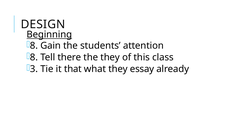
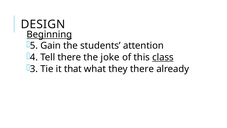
8: 8 -> 5 (34, 46)
8: 8 -> 4 (34, 57)
the they: they -> joke (110, 57)
class underline: none -> present (163, 57)
they essay: essay -> there (142, 69)
